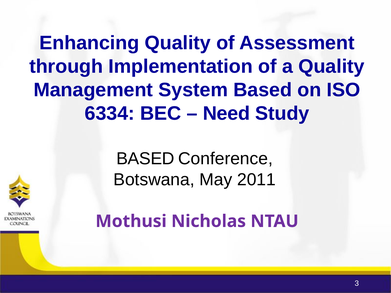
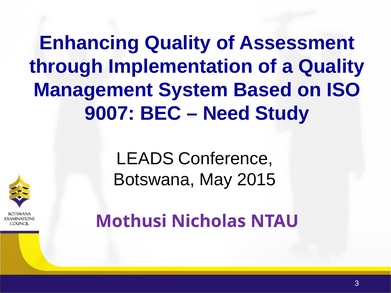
6334: 6334 -> 9007 (110, 113)
BASED: BASED -> LEADS (145, 159)
2011: 2011 -> 2015 (256, 180)
